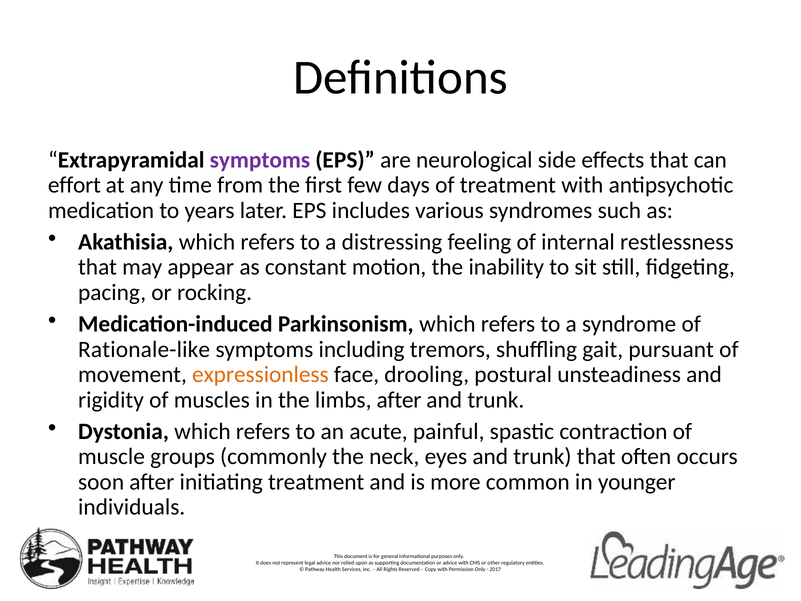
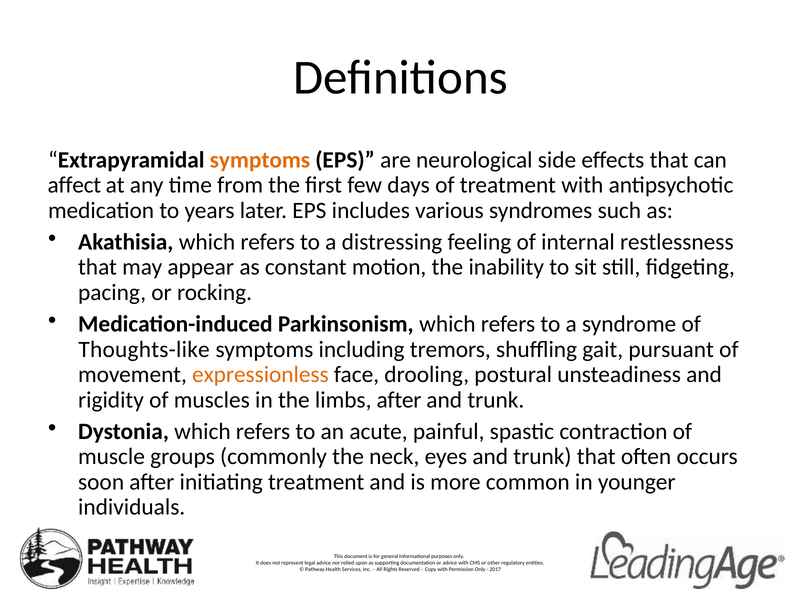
symptoms colour: purple -> orange (260, 160)
effort: effort -> affect (74, 185)
Rationale-like: Rationale-like -> Thoughts-like (144, 349)
